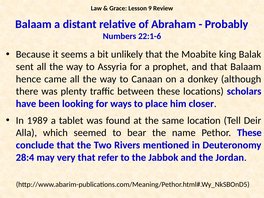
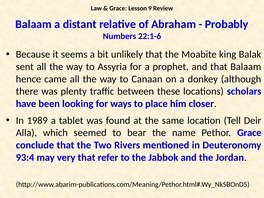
Pethor These: These -> Grace (249, 133)
28:4: 28:4 -> 93:4 (25, 157)
